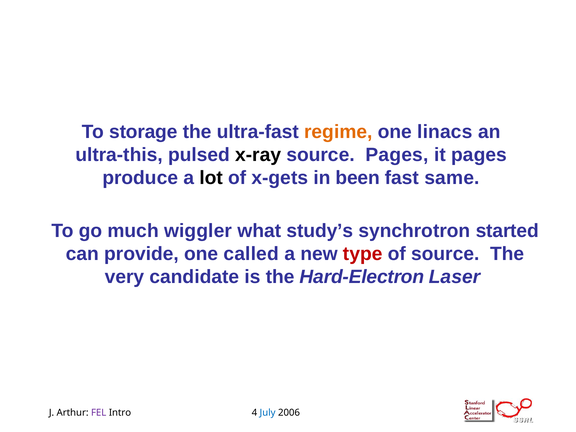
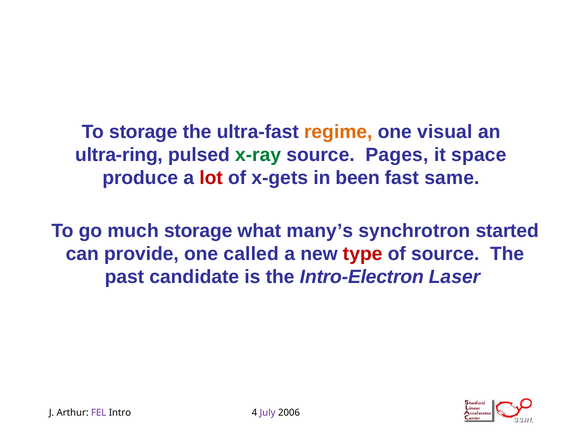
linacs: linacs -> visual (445, 132)
ultra-this: ultra-this -> ultra-ring (119, 155)
x-ray colour: black -> green (258, 155)
it pages: pages -> space (479, 155)
lot colour: black -> red (211, 178)
much wiggler: wiggler -> storage (198, 231)
study’s: study’s -> many’s (320, 231)
very: very -> past (125, 277)
Hard-Electron: Hard-Electron -> Intro-Electron (362, 277)
July colour: blue -> purple (268, 413)
